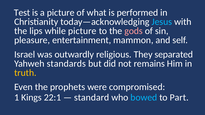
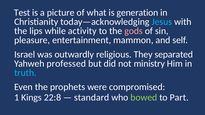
performed: performed -> generation (137, 13)
while picture: picture -> activity (82, 31)
standards: standards -> professed (66, 64)
remains: remains -> ministry (149, 64)
truth colour: yellow -> light blue (25, 73)
22:1: 22:1 -> 22:8 (52, 98)
bowed colour: light blue -> light green (144, 98)
